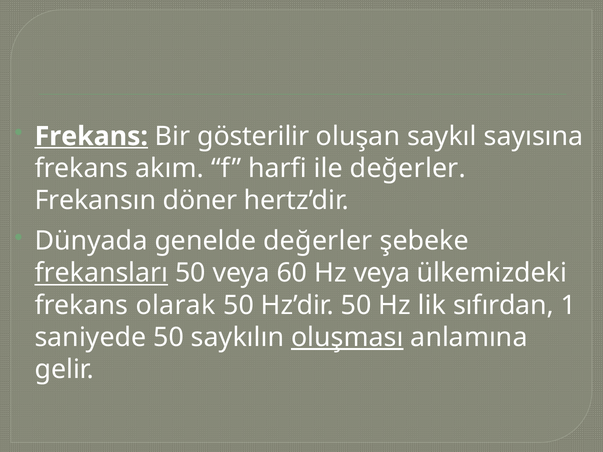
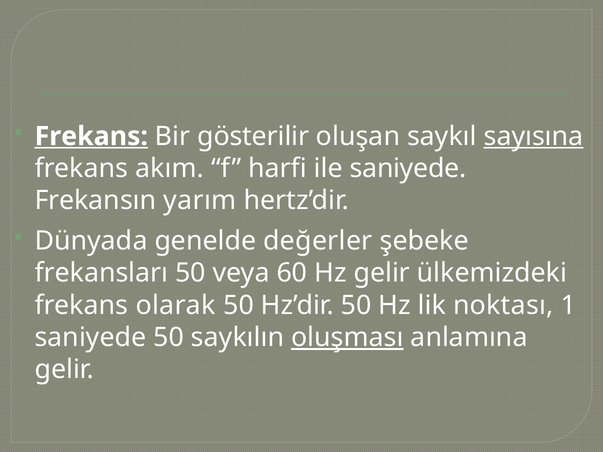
sayısına underline: none -> present (534, 136)
ile değerler: değerler -> saniyede (408, 169)
döner: döner -> yarım (200, 201)
frekansları underline: present -> none (101, 273)
Hz veya: veya -> gelir (382, 273)
sıfırdan: sıfırdan -> noktası (503, 305)
